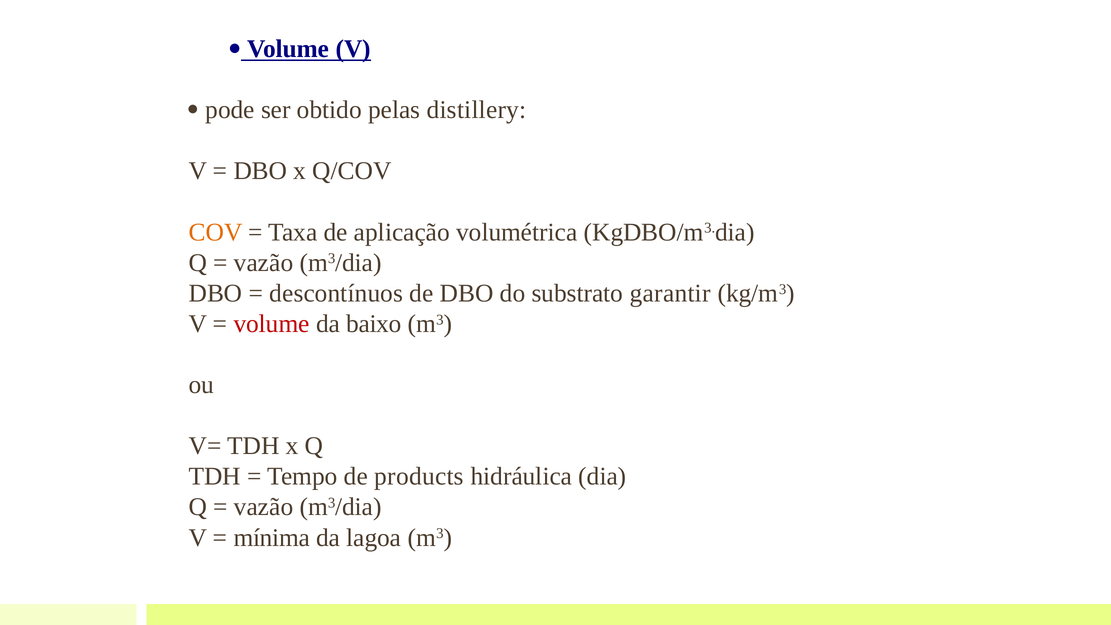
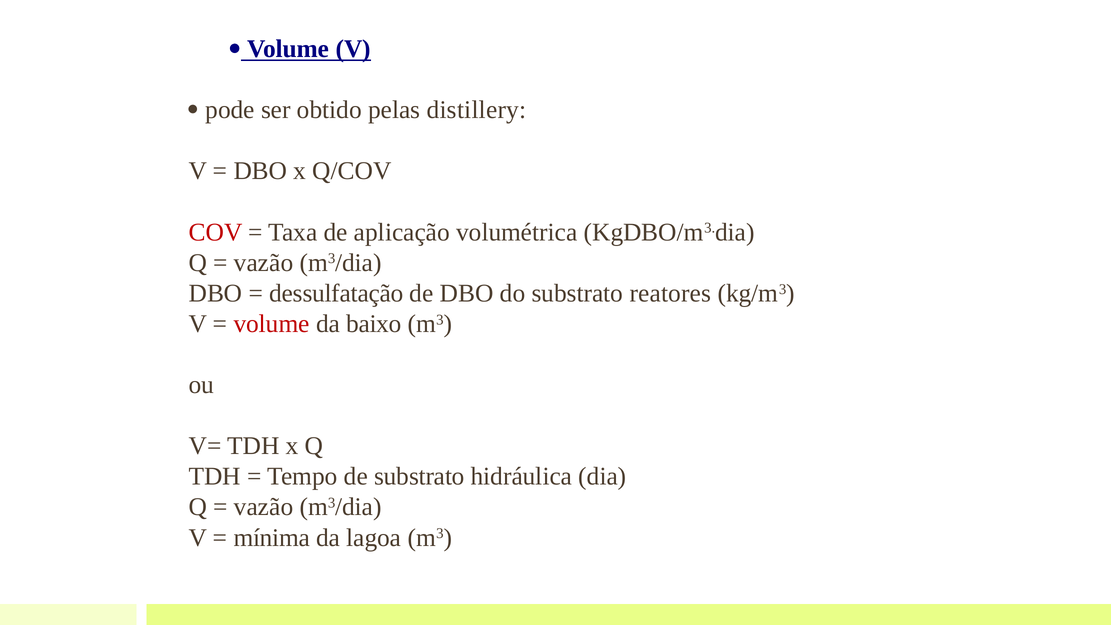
COV colour: orange -> red (216, 232)
descontínuos: descontínuos -> dessulfatação (336, 293)
garantir: garantir -> reatores (670, 293)
de products: products -> substrato (419, 476)
